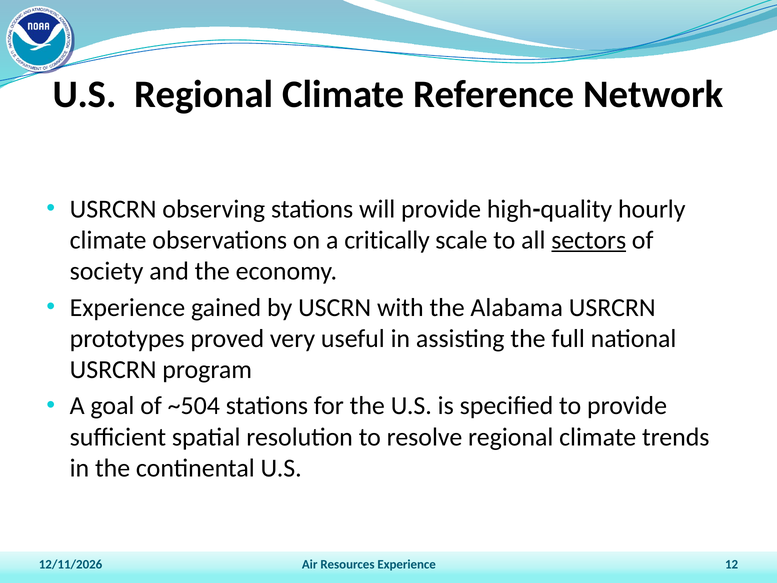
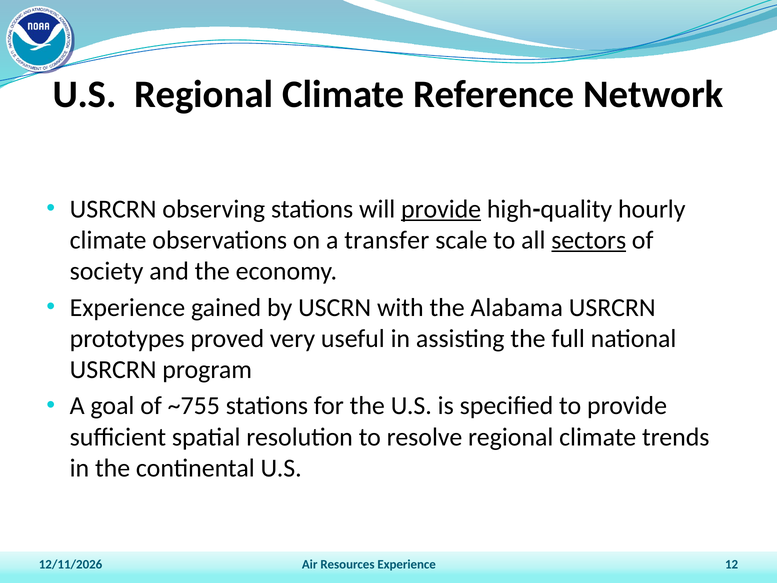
provide underline: none -> present (441, 209)
critically: critically -> transfer (387, 240)
~504: ~504 -> ~755 (194, 406)
